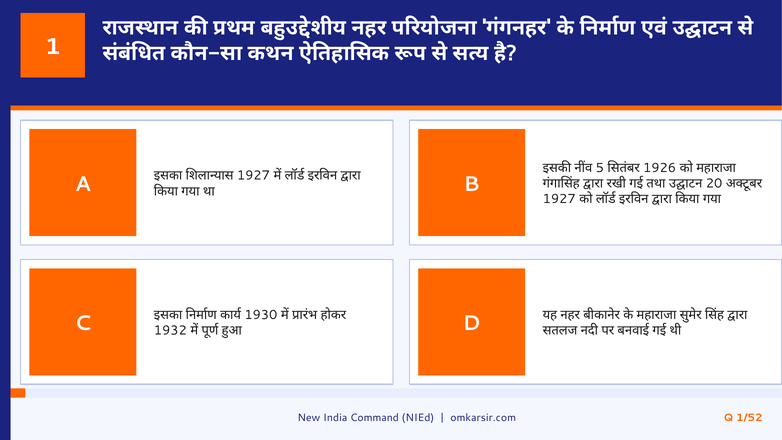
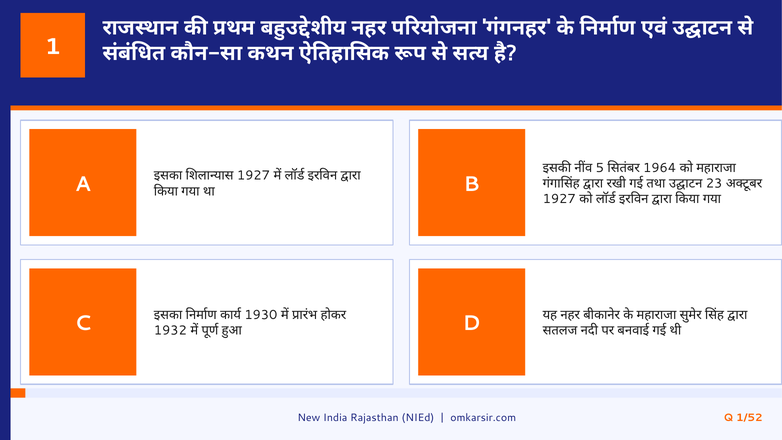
1926: 1926 -> 1964 (660, 168)
20: 20 -> 23 (714, 183)
Command: Command -> Rajasthan (374, 418)
